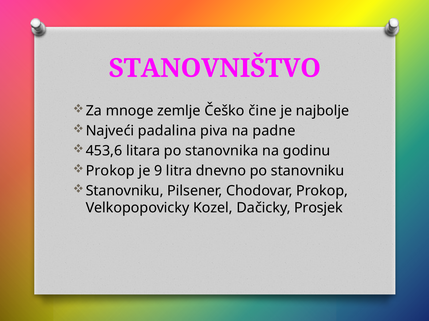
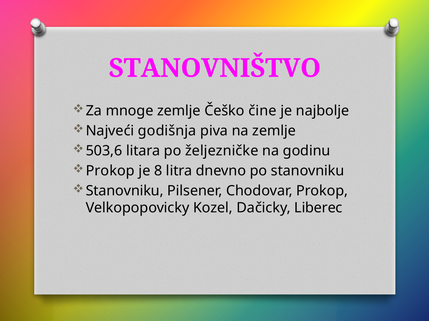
padalina: padalina -> godišnja (167, 131)
na padne: padne -> zemlje (274, 131)
453,6: 453,6 -> 503,6 (104, 151)
stanovnika: stanovnika -> željezničke (222, 151)
9: 9 -> 8 (158, 171)
Prosjek: Prosjek -> Liberec (318, 208)
